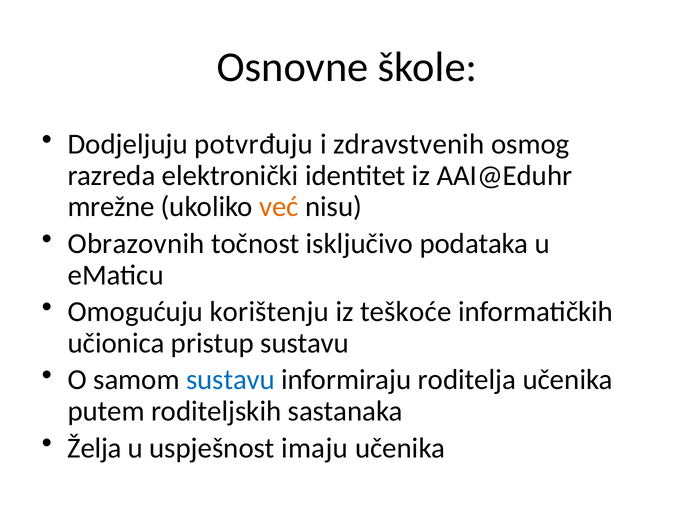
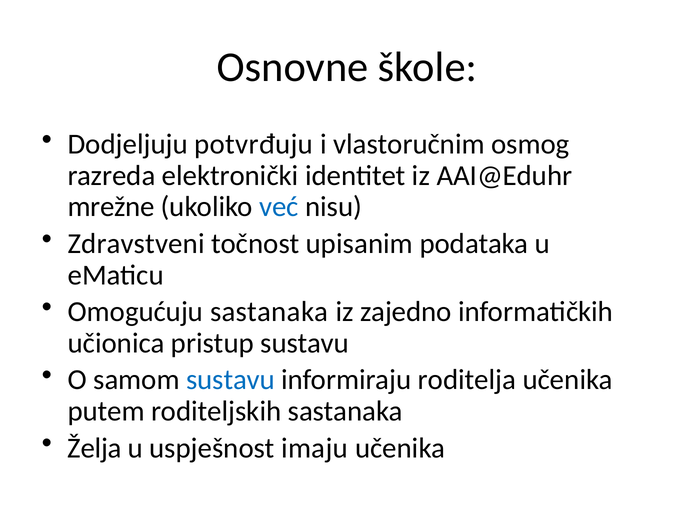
zdravstvenih: zdravstvenih -> vlastoručnim (409, 144)
već colour: orange -> blue (279, 207)
Obrazovnih: Obrazovnih -> Zdravstveni (136, 244)
isključivo: isključivo -> upisanim (359, 244)
Omogućuju korištenju: korištenju -> sastanaka (269, 312)
teškoće: teškoće -> zajedno (406, 312)
